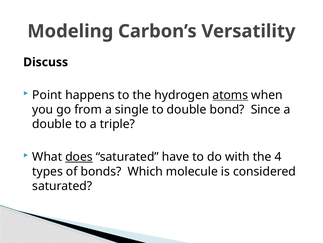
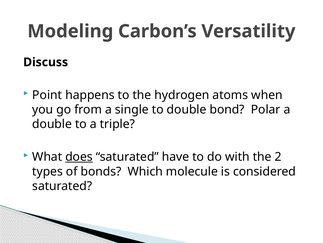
atoms underline: present -> none (230, 95)
Since: Since -> Polar (266, 109)
4: 4 -> 2 (278, 156)
